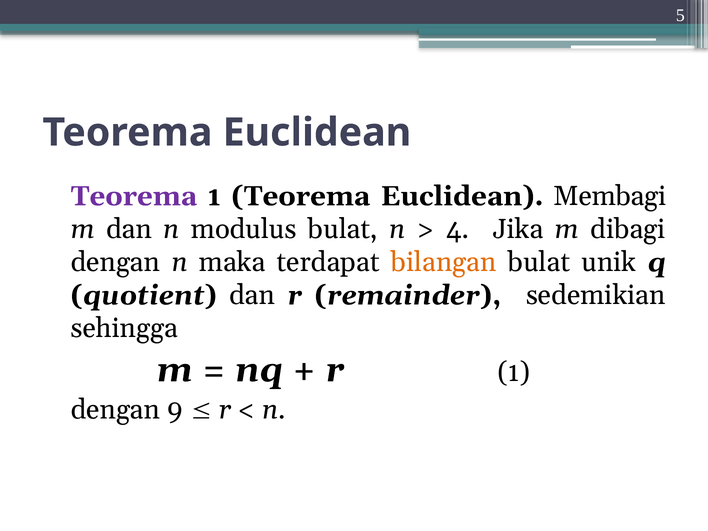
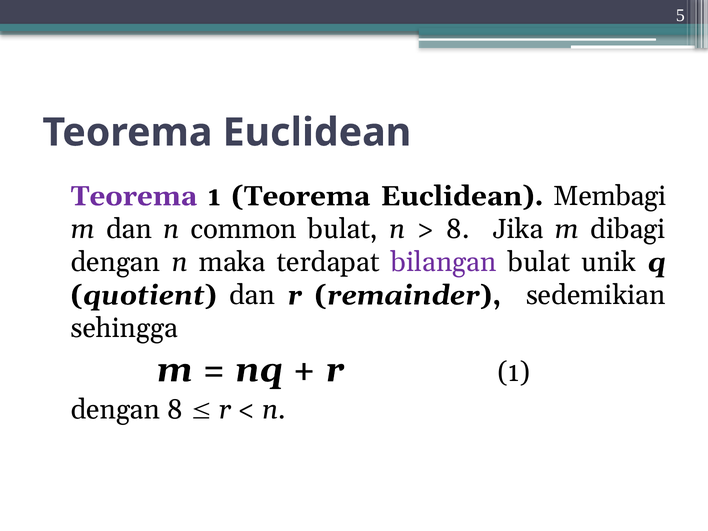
modulus: modulus -> common (244, 229)
4: 4 -> 8 (458, 229)
bilangan colour: orange -> purple (444, 262)
dengan 9: 9 -> 8 (175, 410)
